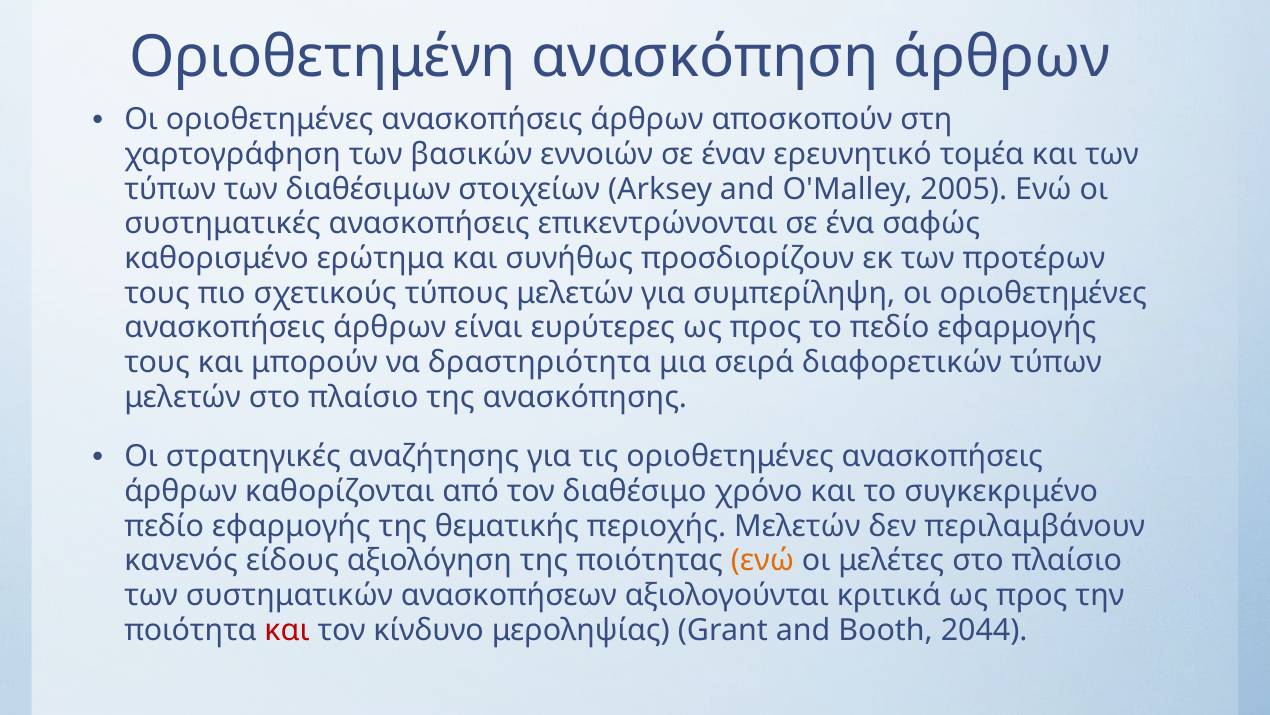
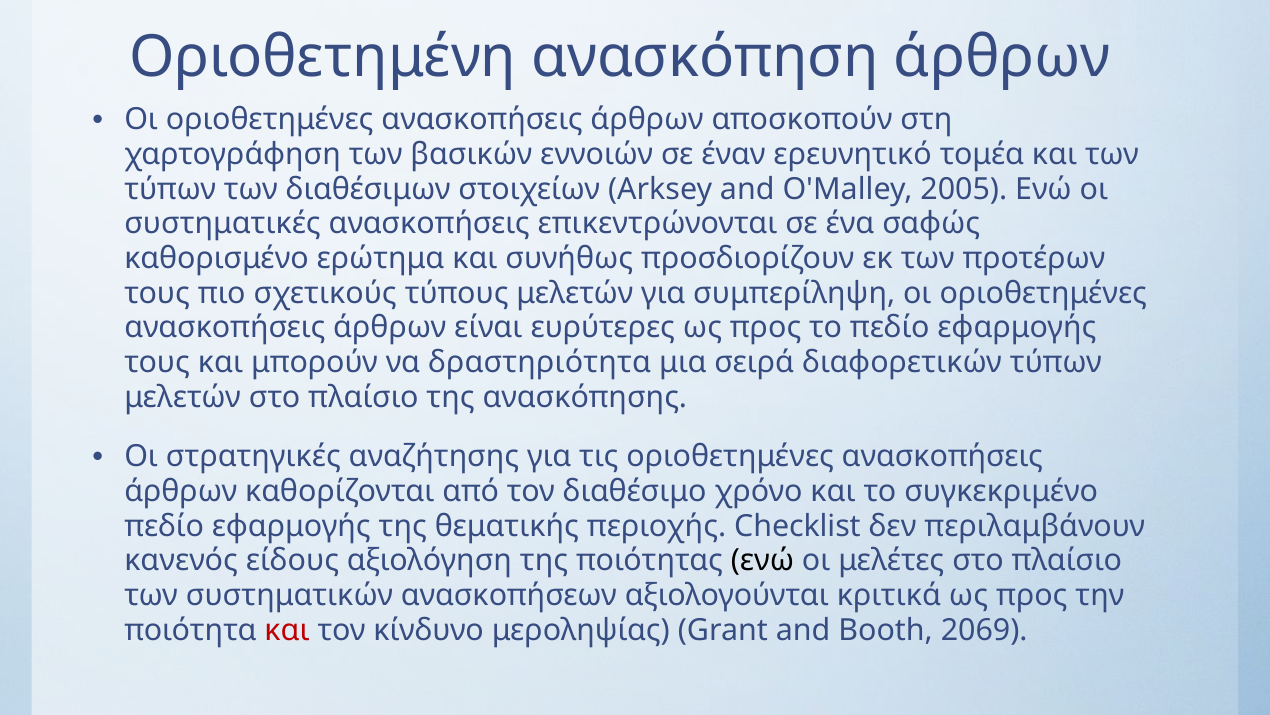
περιοχής Μελετών: Μελετών -> Checklist (797, 526)
ενώ colour: orange -> black (762, 560)
2044: 2044 -> 2069 (984, 630)
